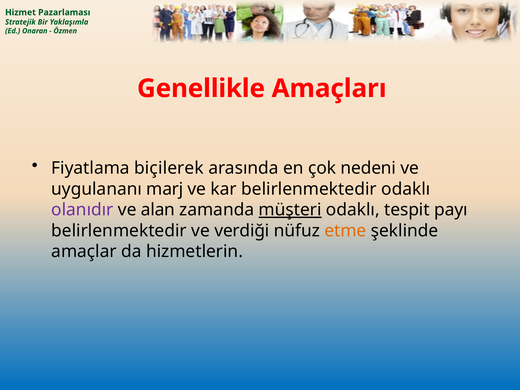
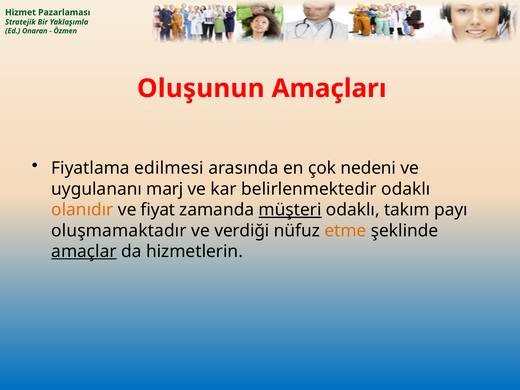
Genellikle: Genellikle -> Oluşunun (201, 89)
biçilerek: biçilerek -> edilmesi (169, 168)
olanıdır colour: purple -> orange (82, 210)
alan: alan -> fiyat (158, 210)
tespit: tespit -> takım (407, 210)
belirlenmektedir: belirlenmektedir -> oluşmamaktadır (119, 231)
amaçlar underline: none -> present (84, 251)
